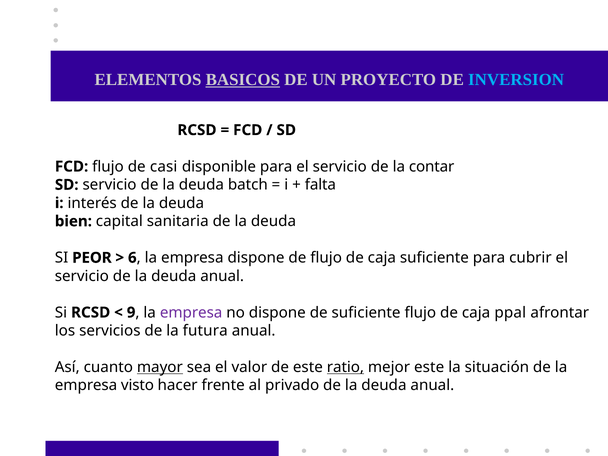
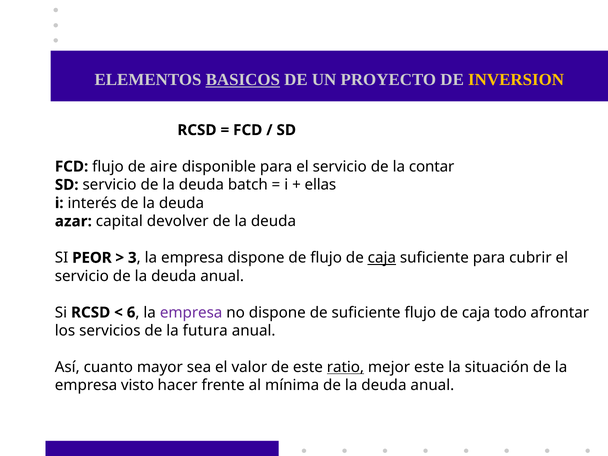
INVERSION colour: light blue -> yellow (516, 80)
casi: casi -> aire (164, 167)
falta: falta -> ellas (320, 185)
bien: bien -> azar (73, 221)
sanitaria: sanitaria -> devolver (178, 221)
6: 6 -> 3 (132, 258)
caja underline: none -> present (382, 258)
9: 9 -> 6 (131, 312)
ppal: ppal -> todo (510, 312)
mayor underline: present -> none (160, 367)
privado: privado -> mínima (292, 385)
